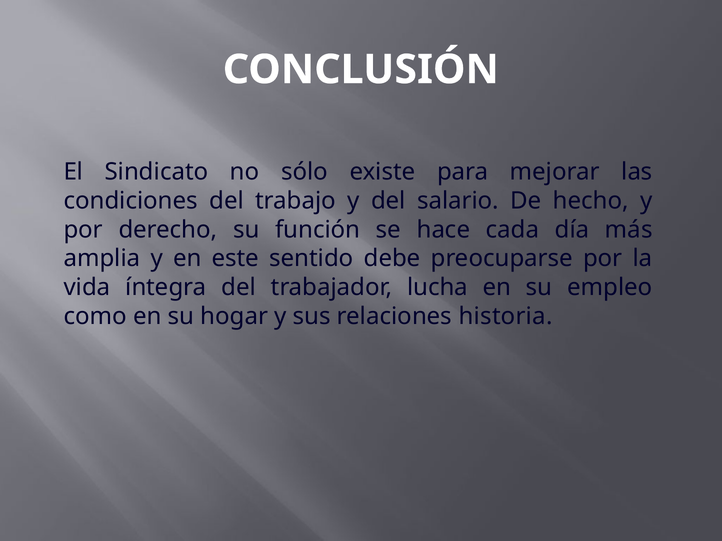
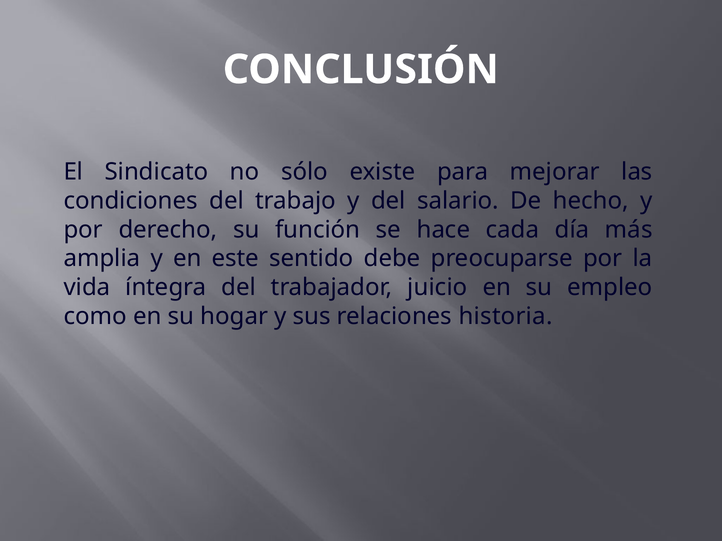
lucha: lucha -> juicio (437, 288)
